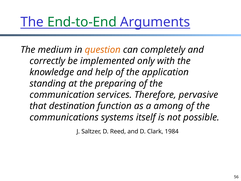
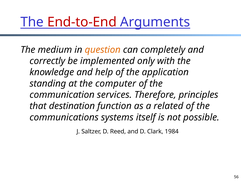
End-to-End colour: green -> red (82, 22)
preparing: preparing -> computer (116, 83)
pervasive: pervasive -> principles (198, 95)
among: among -> related (168, 106)
